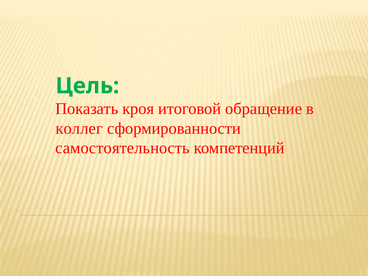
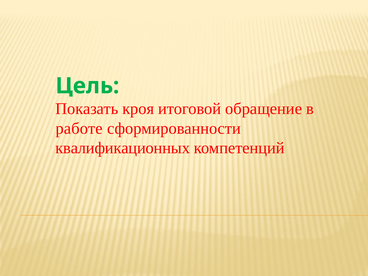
коллег: коллег -> работе (79, 128)
самостоятельность: самостоятельность -> квалификационных (123, 148)
